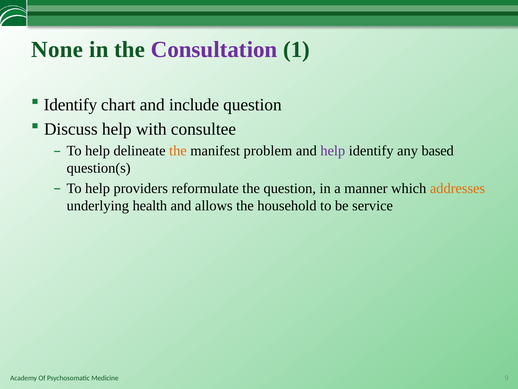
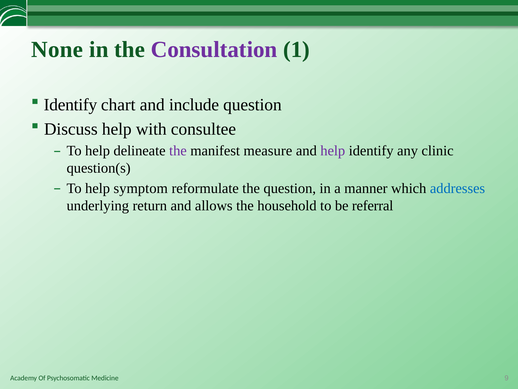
the colour: orange -> purple (178, 151)
problem: problem -> measure (268, 151)
based: based -> clinic (438, 151)
providers: providers -> symptom (141, 188)
addresses colour: orange -> blue (458, 188)
health: health -> return (150, 205)
service: service -> referral (373, 205)
